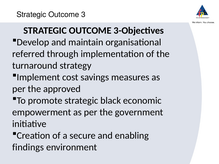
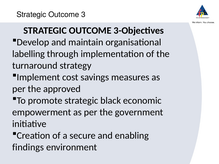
referred: referred -> labelling (29, 54)
